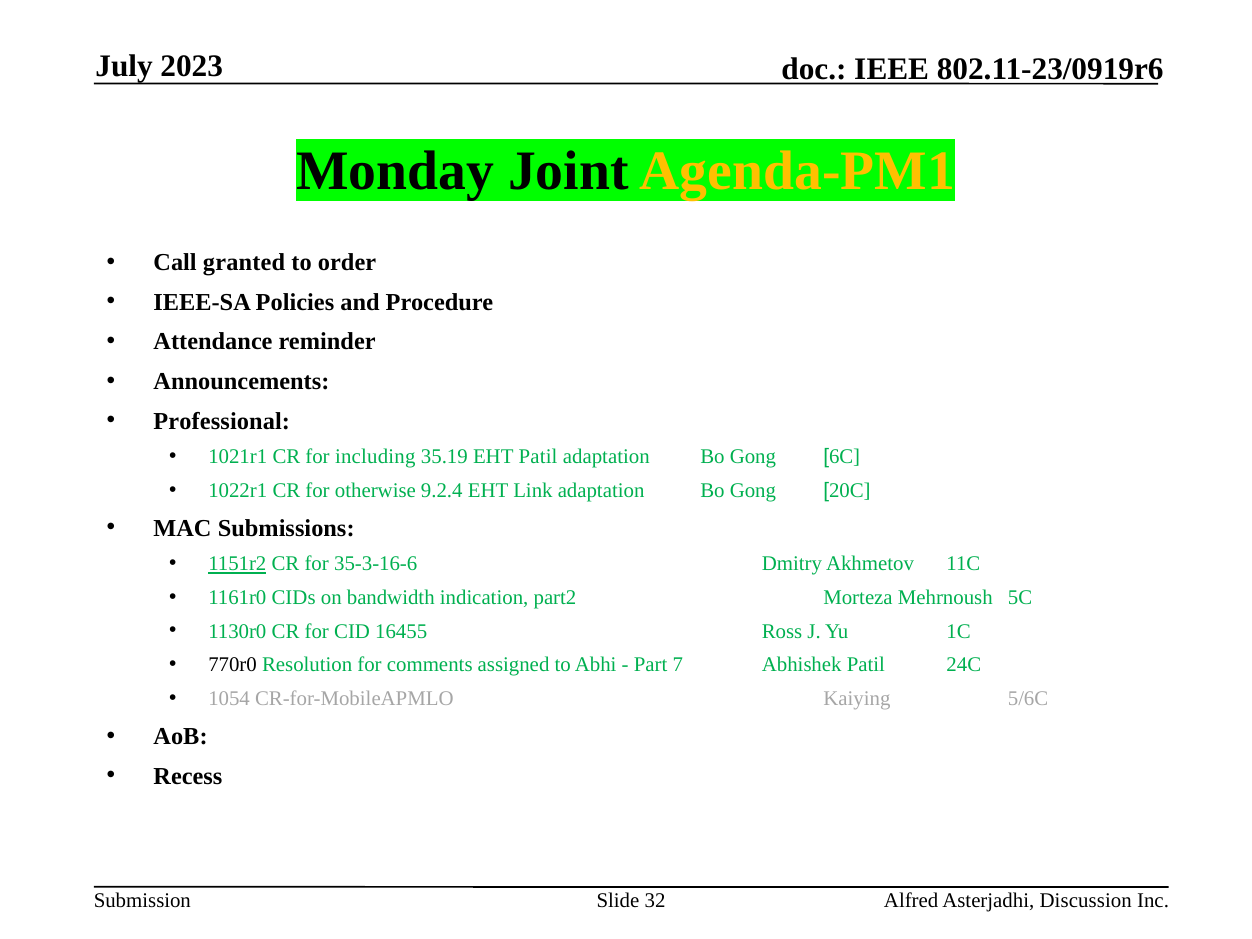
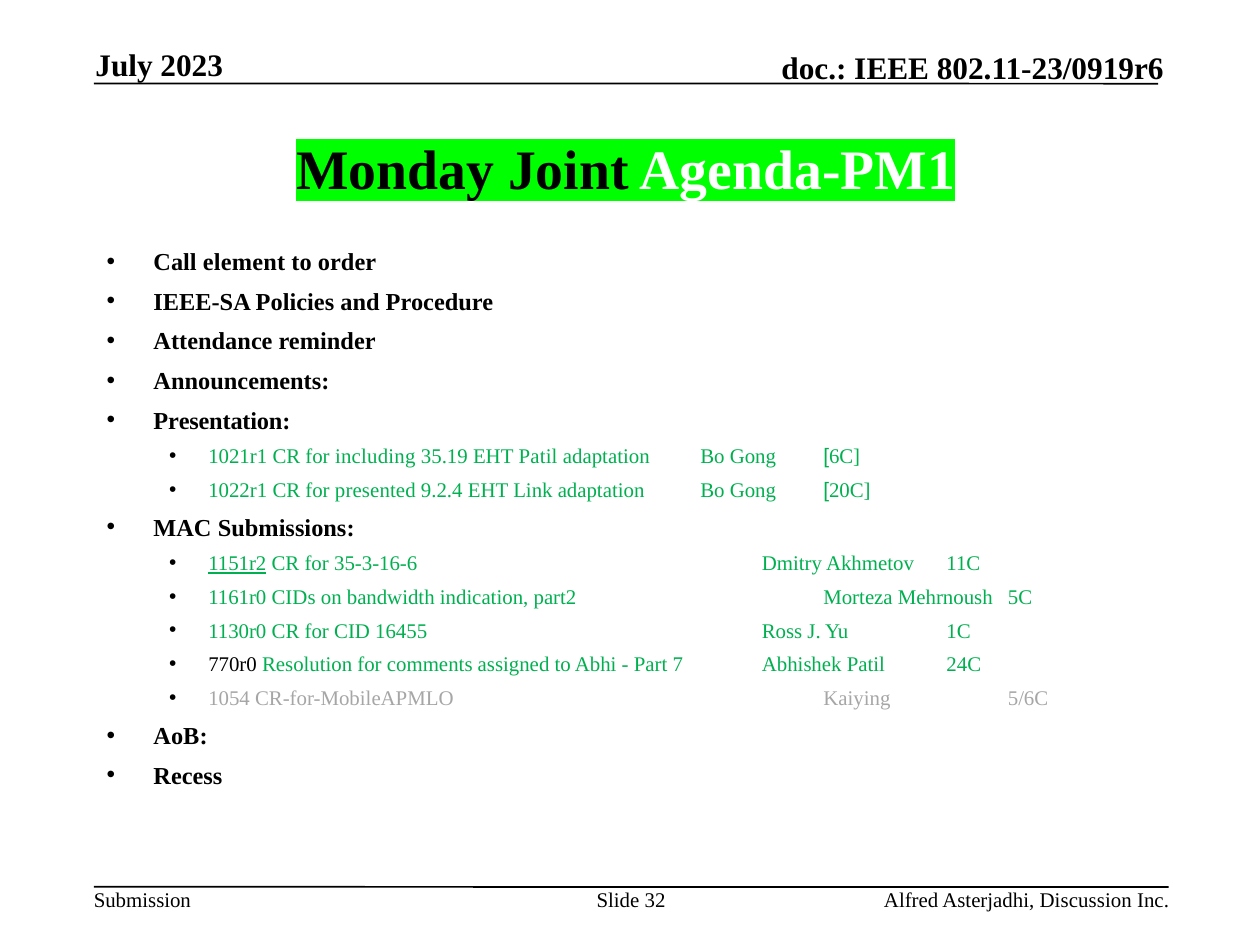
Agenda-PM1 colour: yellow -> white (797, 171)
granted: granted -> element (244, 262)
Professional: Professional -> Presentation (222, 421)
otherwise: otherwise -> presented (375, 490)
